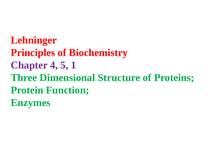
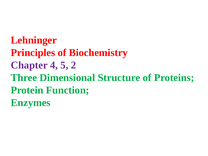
1: 1 -> 2 (73, 65)
